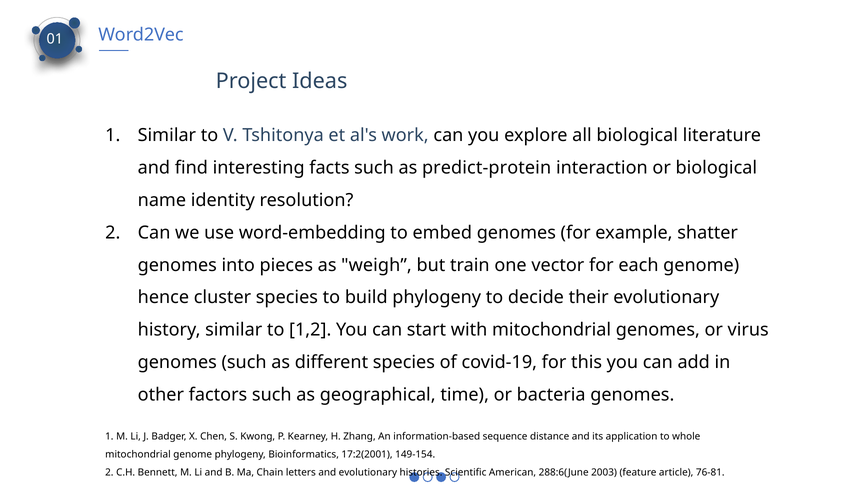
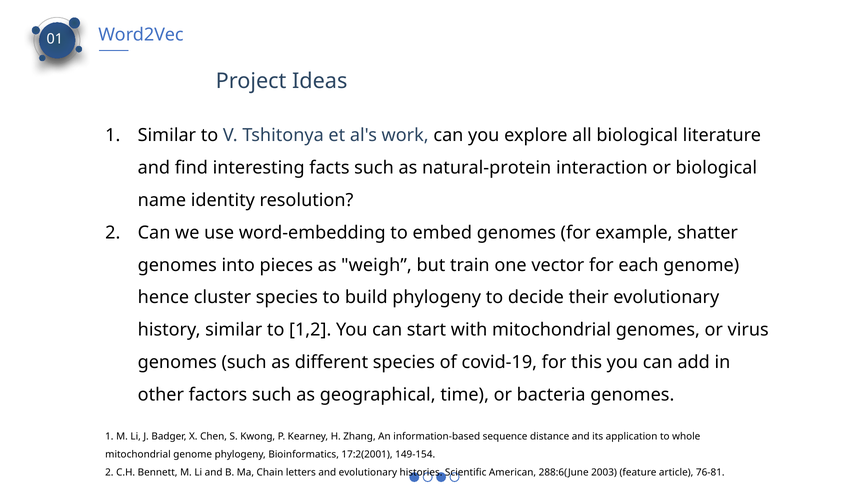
predict-protein: predict-protein -> natural-protein (487, 168)
